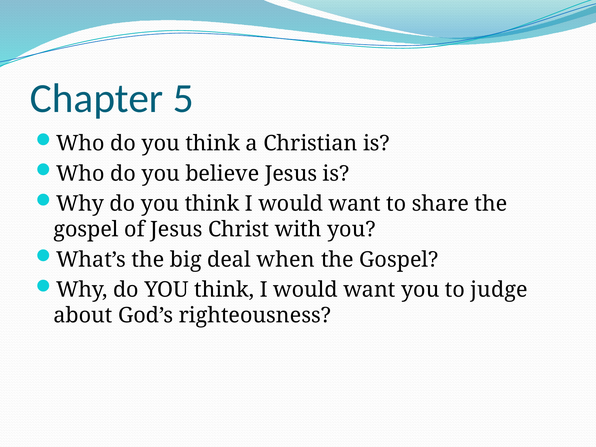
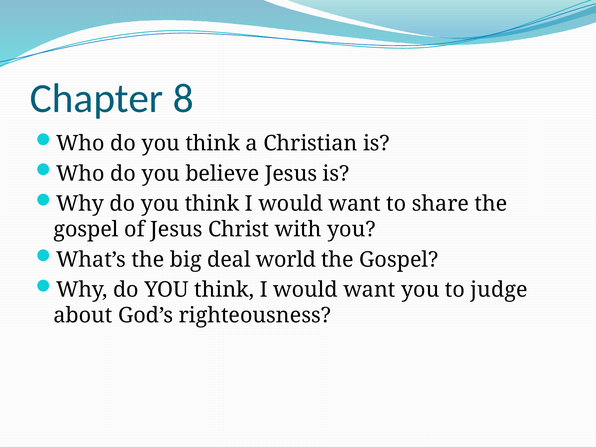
5: 5 -> 8 (183, 98)
when: when -> world (286, 260)
